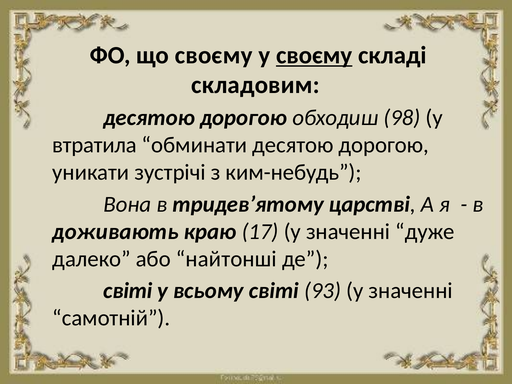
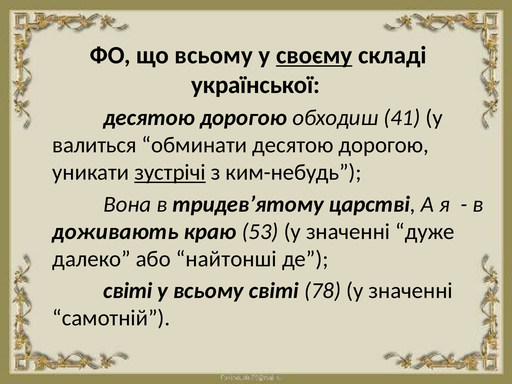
що своєму: своєму -> всьому (214, 55)
складовим: складовим -> української (256, 85)
98: 98 -> 41 (402, 118)
втратила: втратила -> валиться (95, 145)
зустрічі underline: none -> present (170, 172)
17: 17 -> 53 (260, 232)
93: 93 -> 78 (323, 291)
